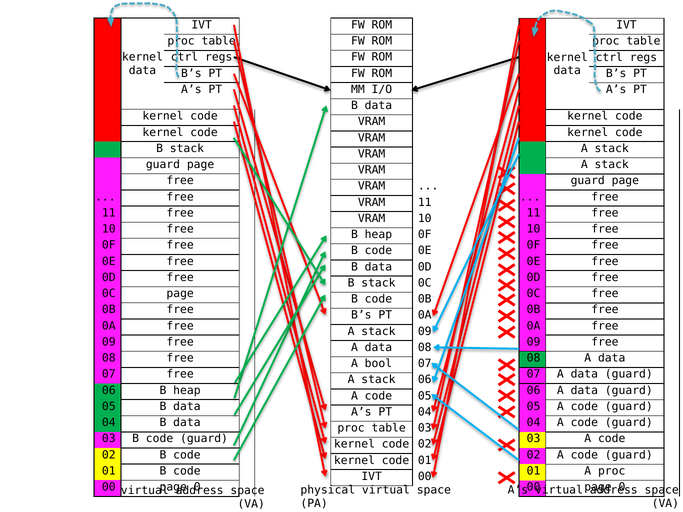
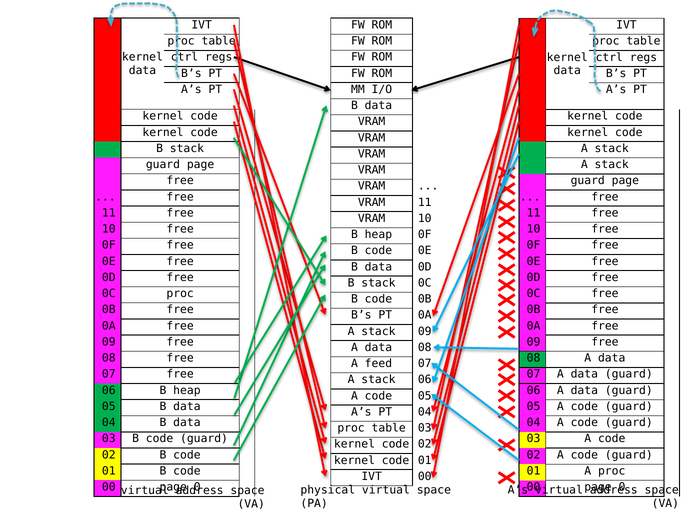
0C page: page -> proc (180, 294)
bool: bool -> feed (378, 364)
